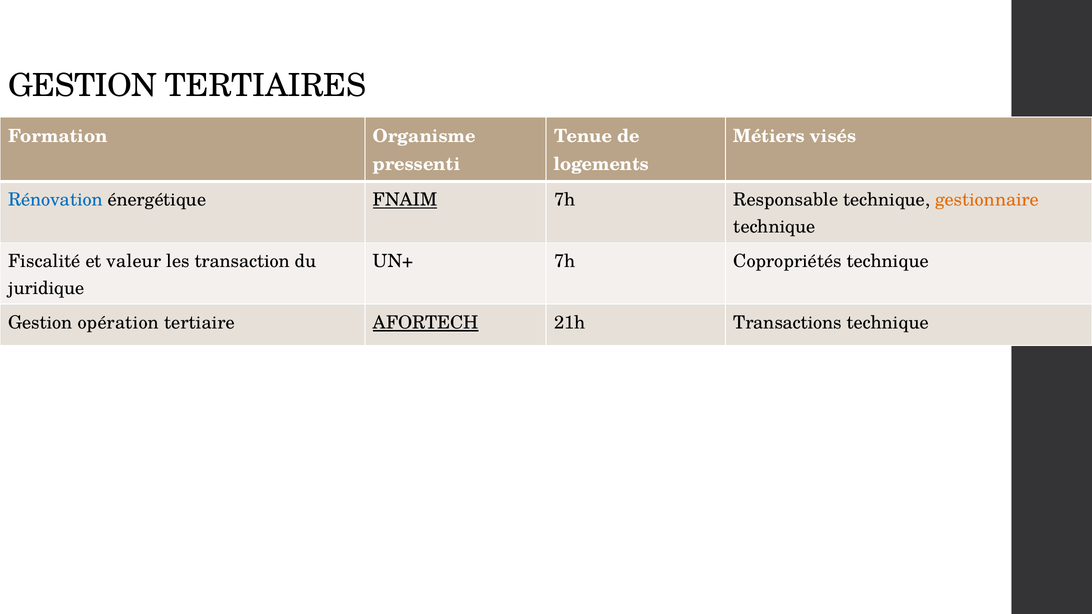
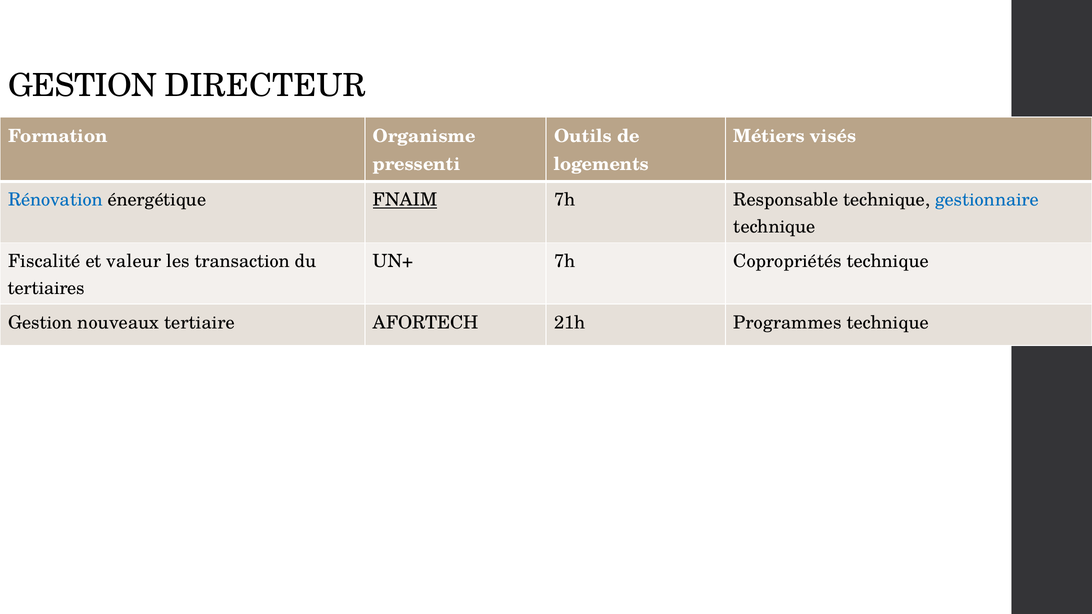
TERTIAIRES: TERTIAIRES -> DIRECTEUR (265, 86)
Tenue: Tenue -> Outils (583, 137)
gestionnaire colour: orange -> blue (987, 200)
juridique: juridique -> tertiaires (46, 288)
opération: opération -> nouveaux (118, 323)
AFORTECH underline: present -> none (426, 323)
Transactions: Transactions -> Programmes (788, 323)
